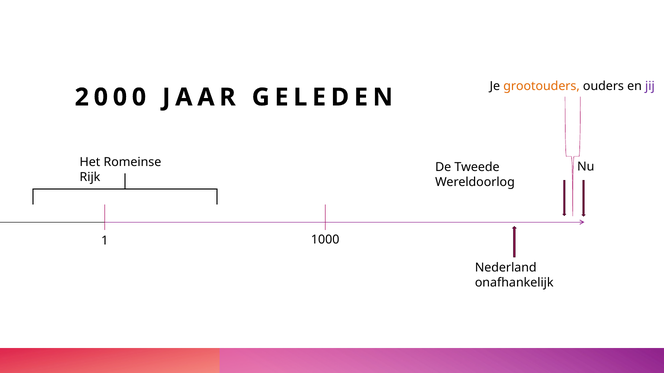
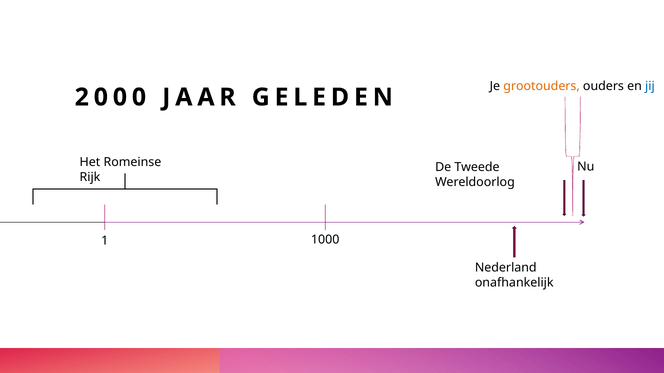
jij colour: purple -> blue (650, 86)
